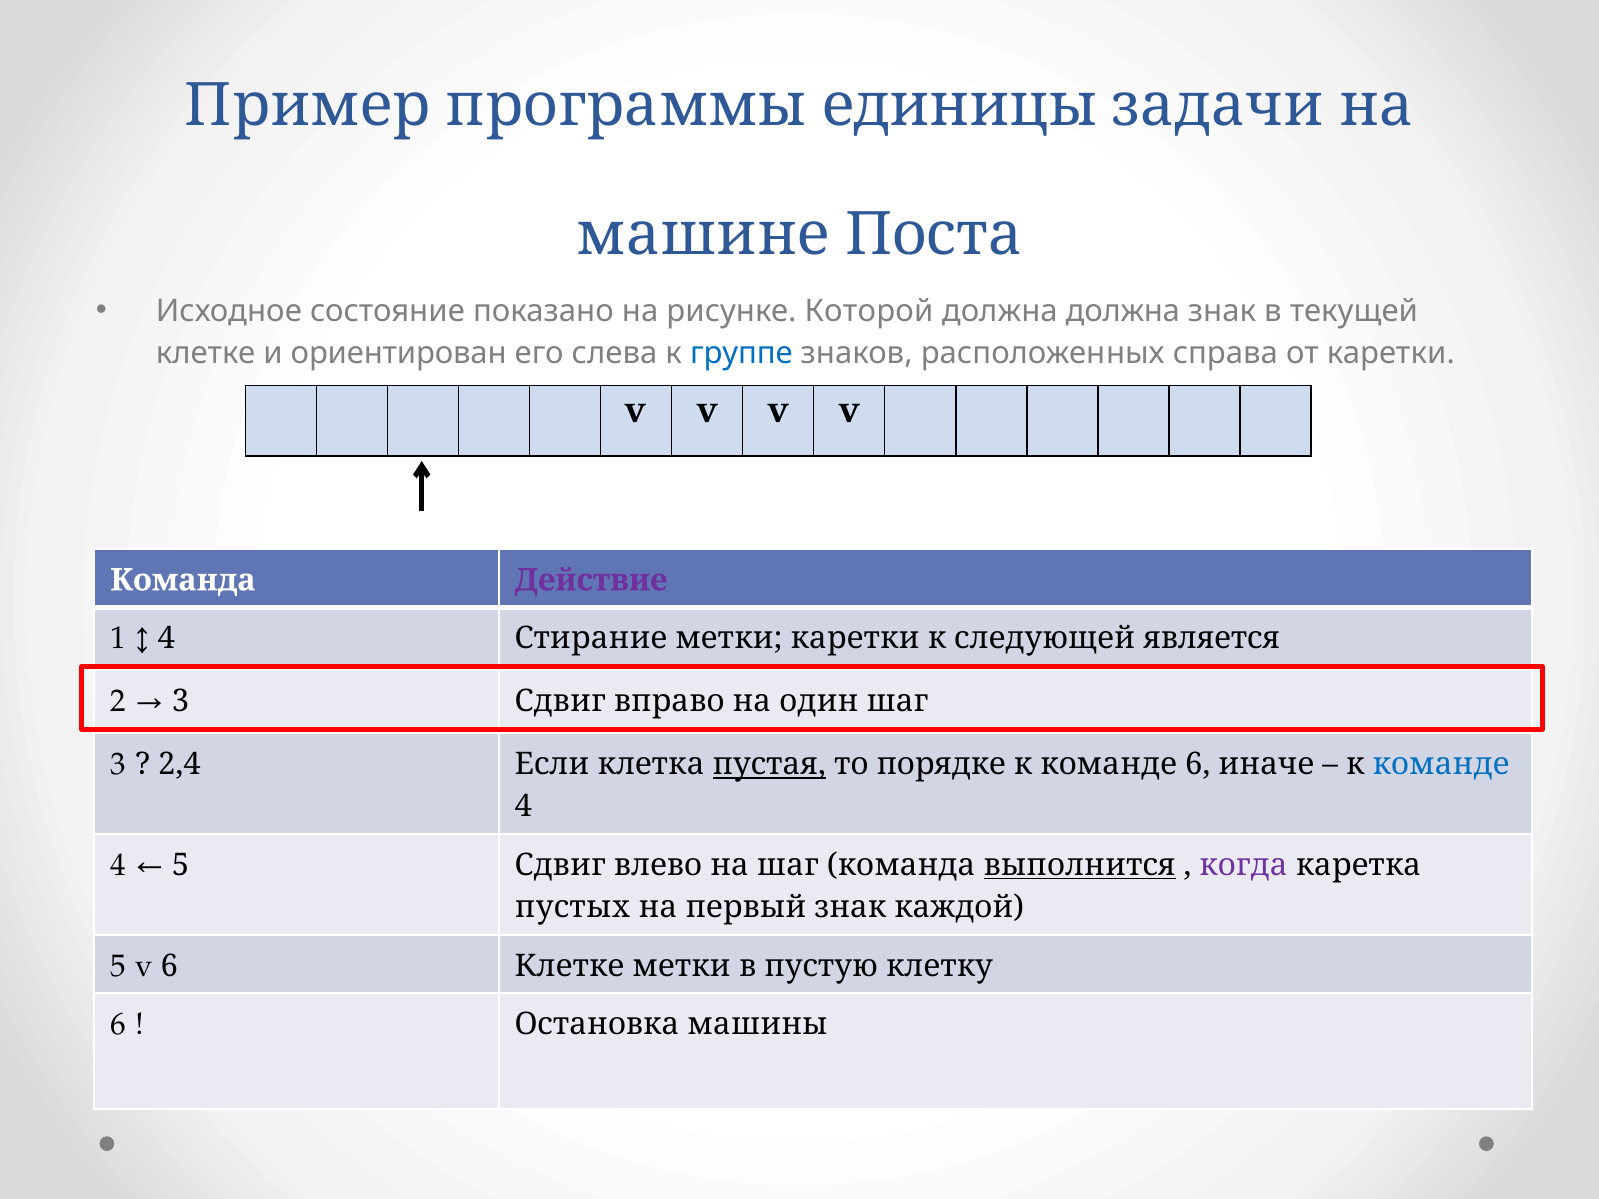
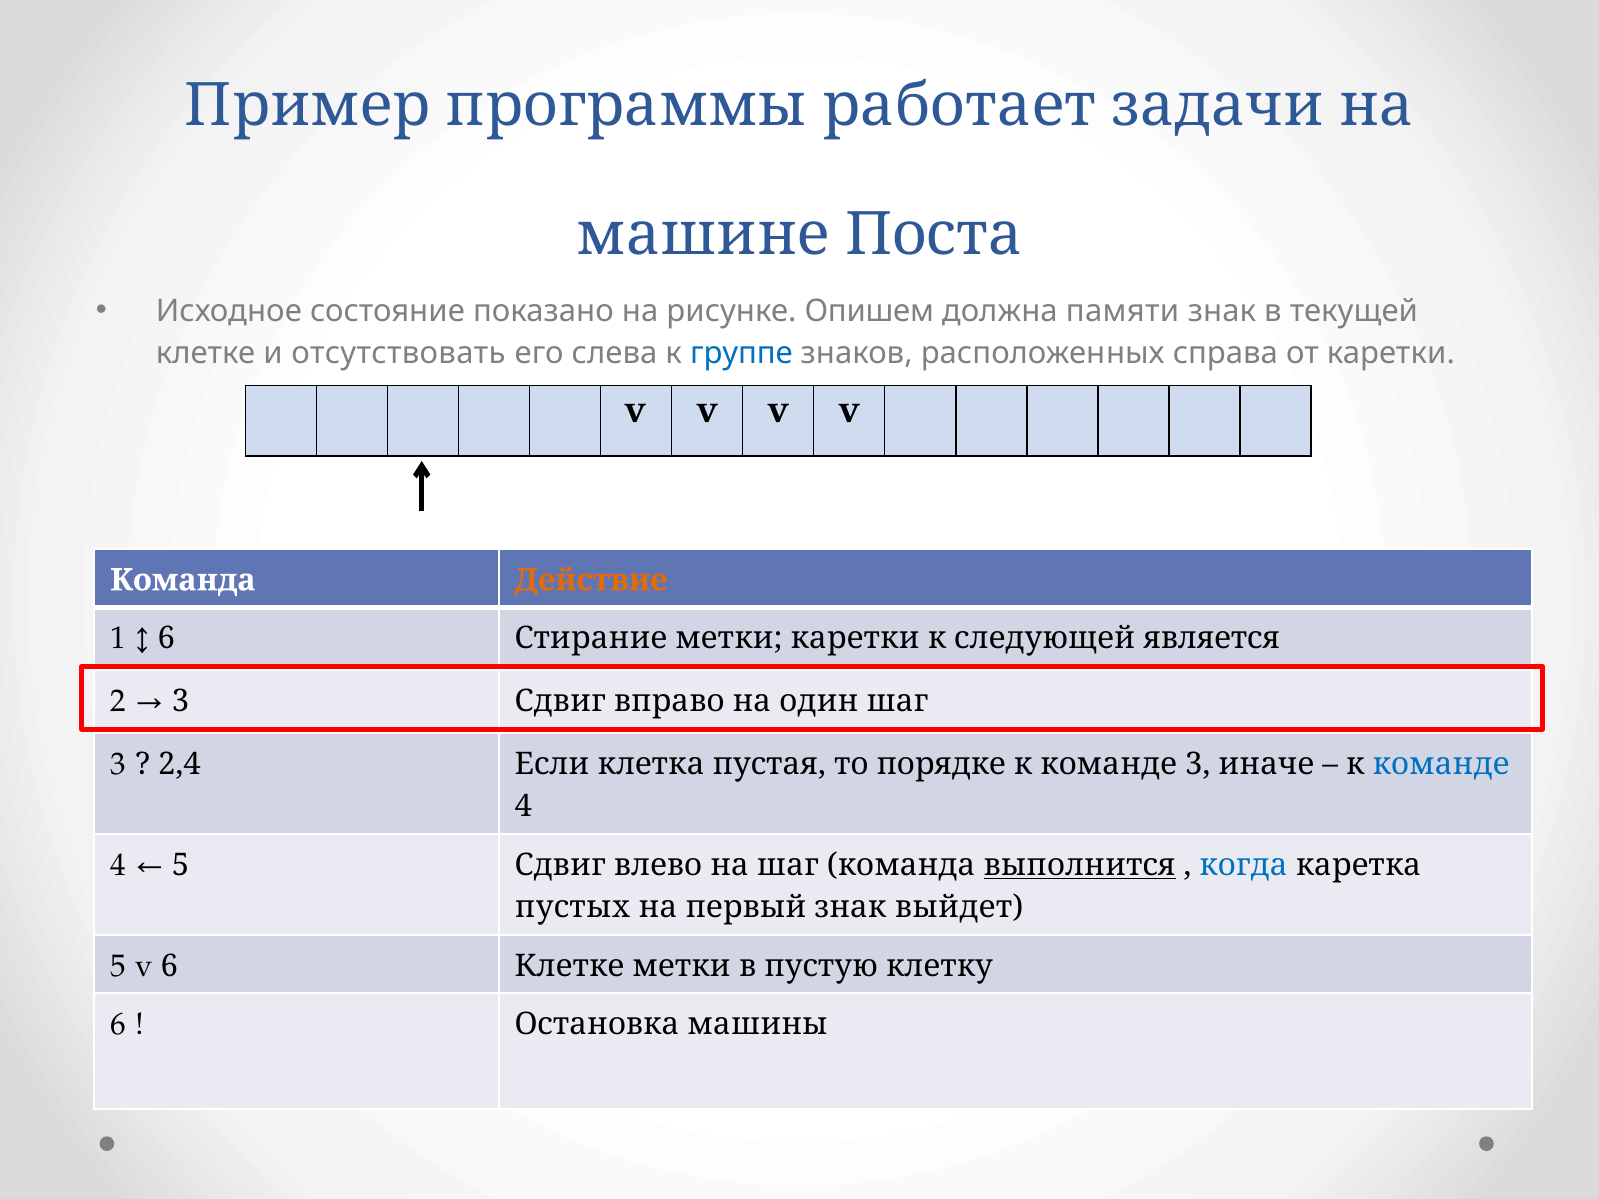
единицы: единицы -> работает (959, 106)
Которой: Которой -> Опишем (869, 311)
должна должна: должна -> памяти (1123, 311)
ориентирован: ориентирован -> отсутствовать (398, 353)
Действие colour: purple -> orange (591, 580)
4: 4 -> 6 (166, 639)
пустая underline: present -> none (769, 764)
команде 6: 6 -> 3 (1198, 764)
когда colour: purple -> blue (1244, 865)
каждой: каждой -> выйдет (959, 908)
